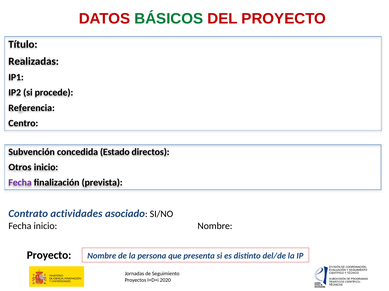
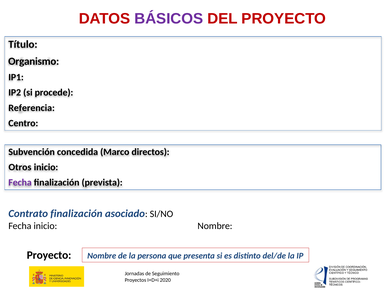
BÁSICOS colour: green -> purple (169, 19)
Realizadas: Realizadas -> Organismo (34, 61)
Estado: Estado -> Marco (115, 152)
Contrato actividades: actividades -> finalización (76, 214)
